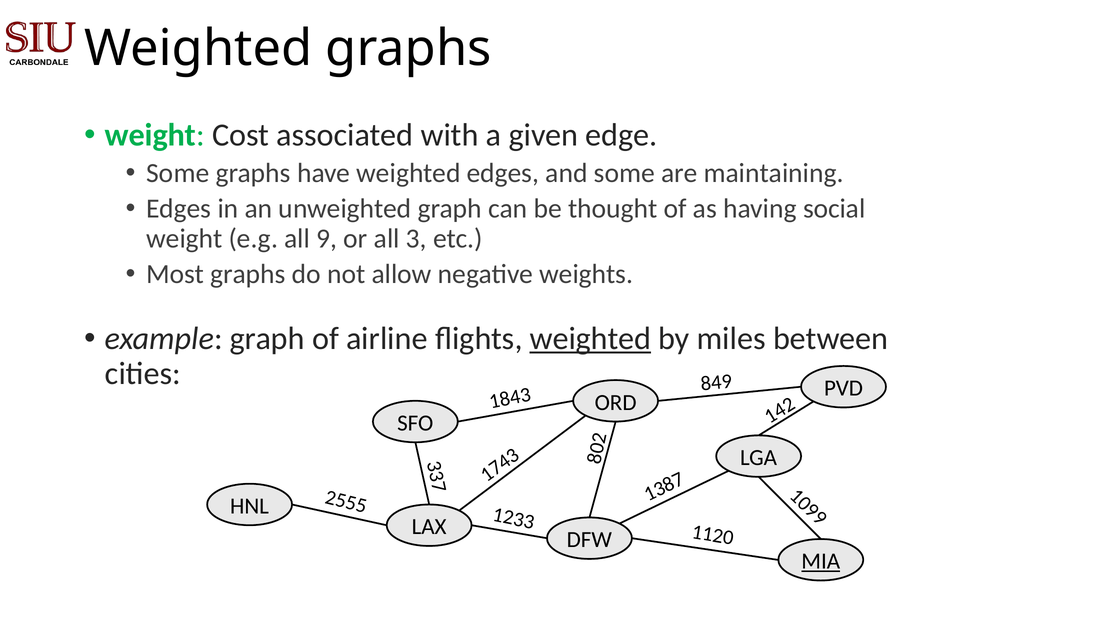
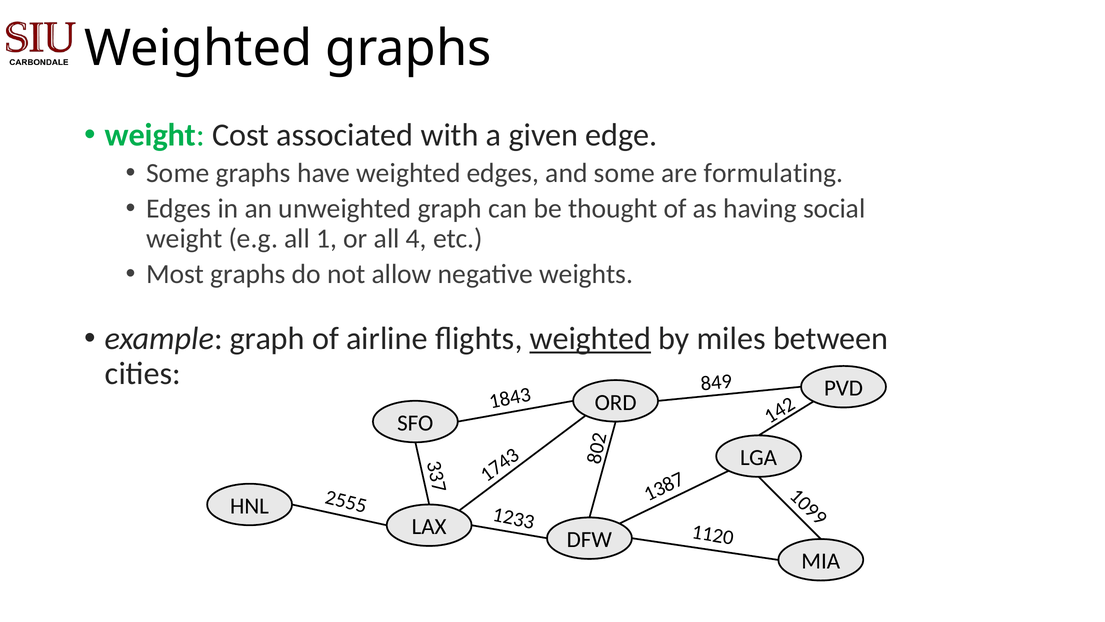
maintaining: maintaining -> formulating (774, 173)
all 9: 9 -> 1 (327, 239)
all 3: 3 -> 4 (416, 239)
MIA underline: present -> none (821, 561)
